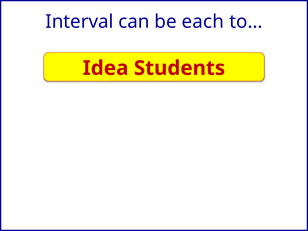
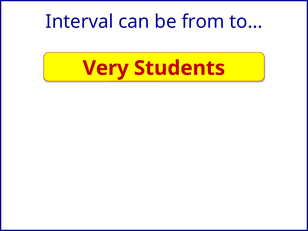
each: each -> from (203, 22)
Idea: Idea -> Very (106, 68)
